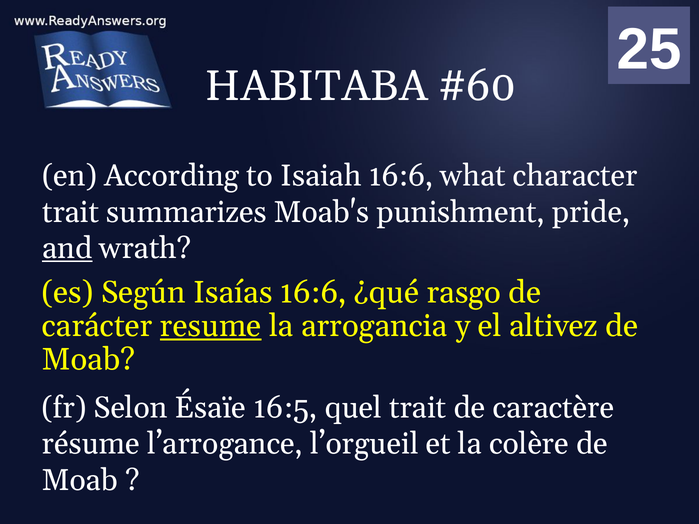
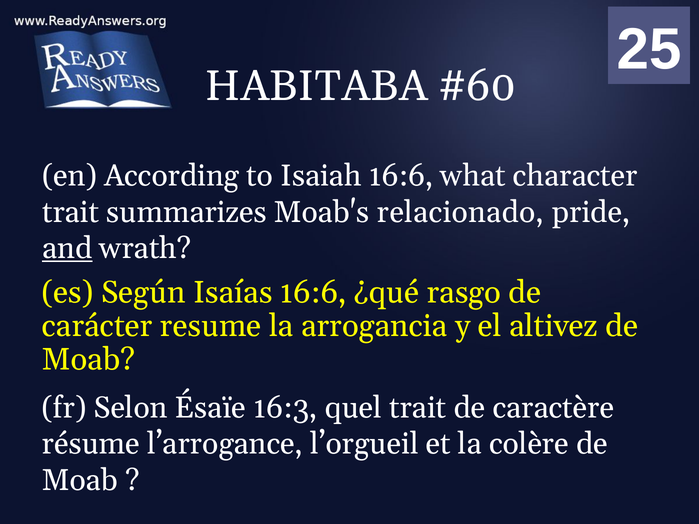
punishment: punishment -> relacionado (461, 212)
resume underline: present -> none (211, 326)
16:5: 16:5 -> 16:3 (285, 408)
